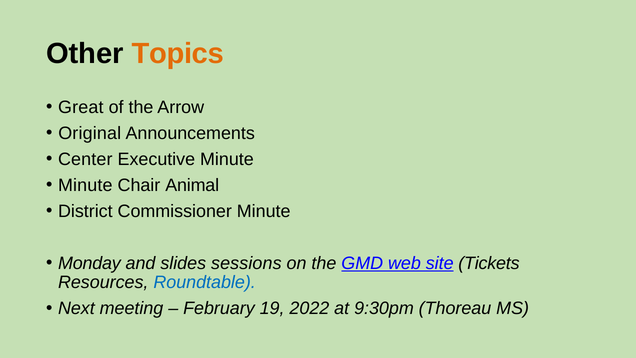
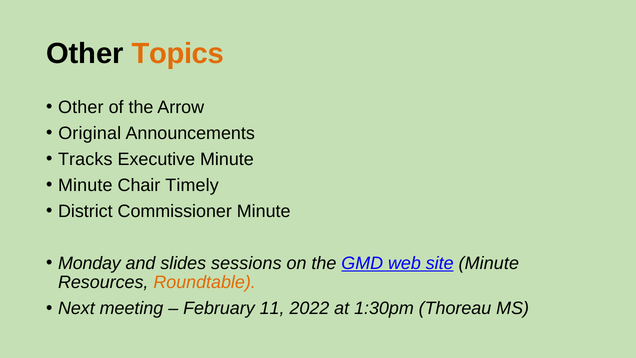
Great: Great -> Other (81, 107)
Center: Center -> Tracks (85, 159)
Animal: Animal -> Timely (192, 185)
site Tickets: Tickets -> Minute (489, 263)
Roundtable colour: blue -> orange (205, 282)
19: 19 -> 11 (272, 308)
9:30pm: 9:30pm -> 1:30pm (384, 308)
